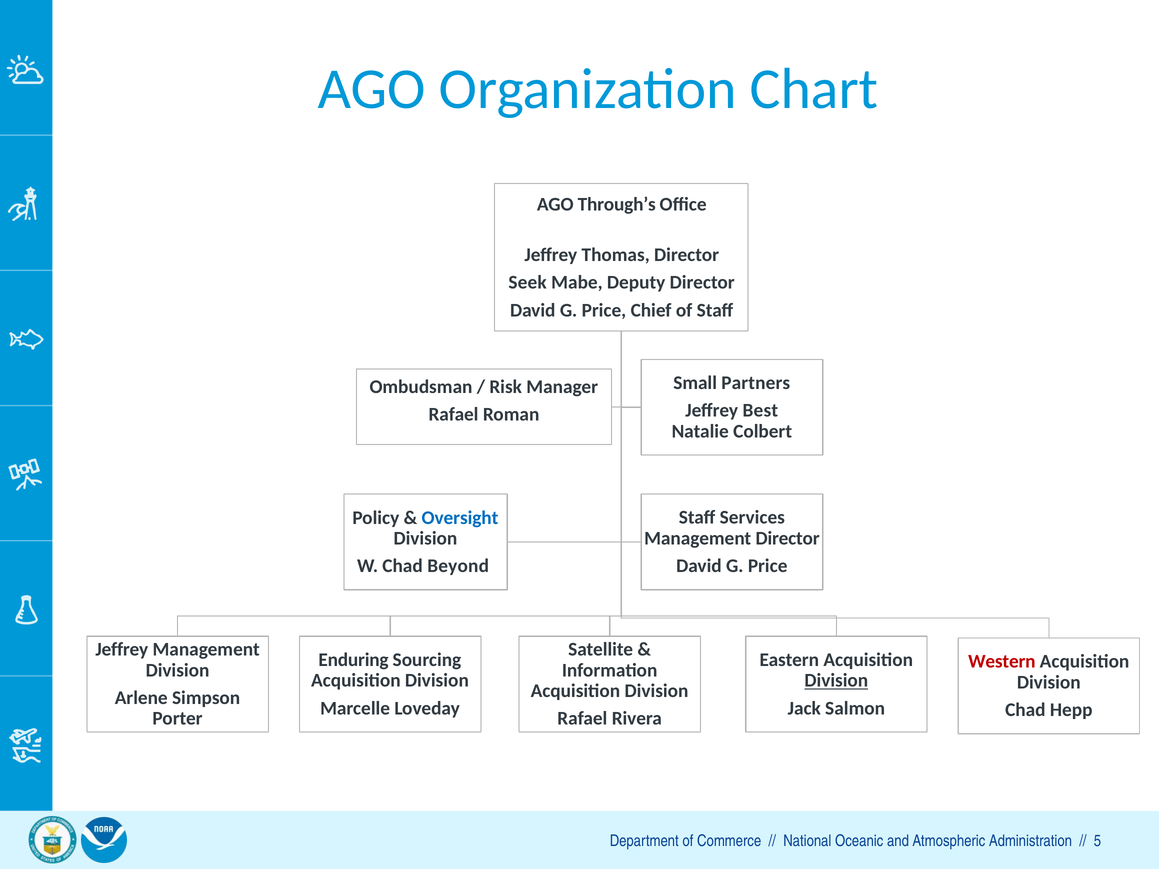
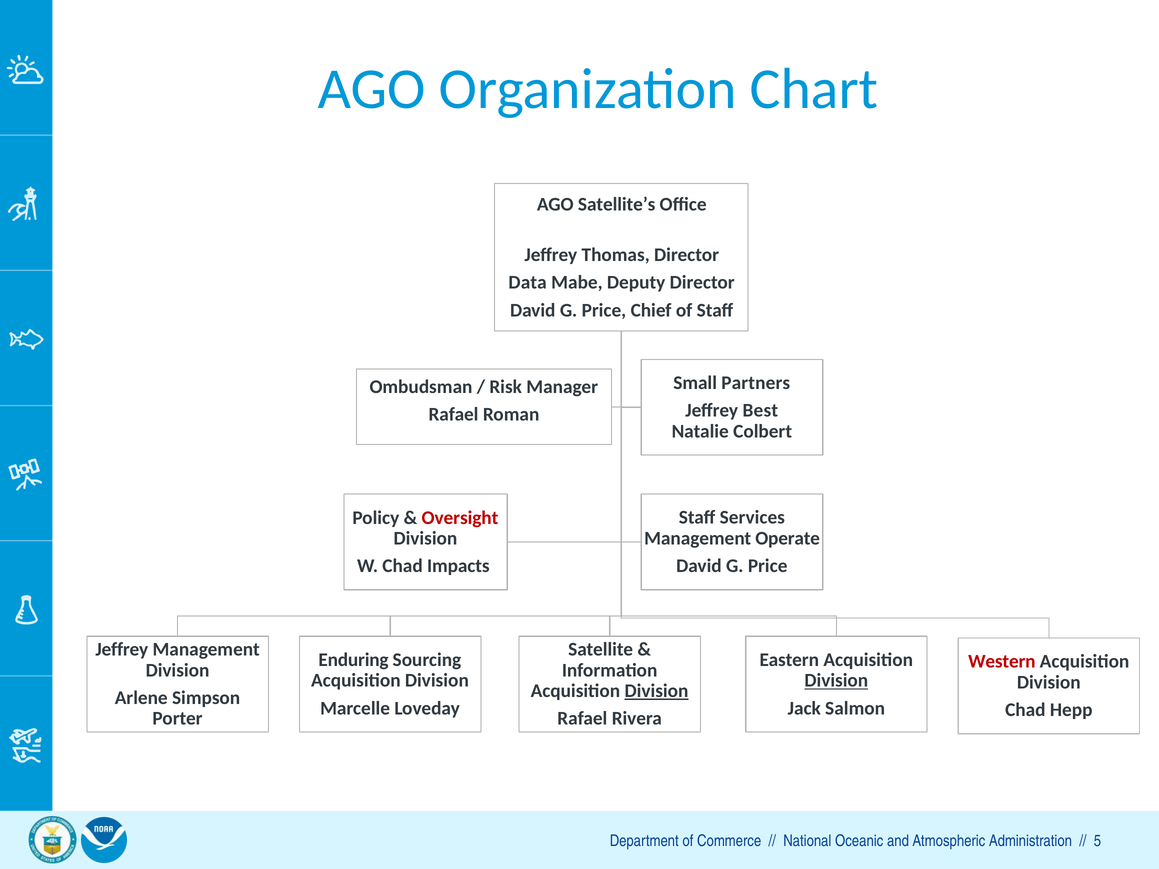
Through’s: Through’s -> Satellite’s (617, 204)
Seek: Seek -> Data (528, 283)
Oversight colour: blue -> red (460, 518)
Management Director: Director -> Operate (788, 539)
Beyond: Beyond -> Impacts (458, 566)
Division underline: none -> present (656, 691)
